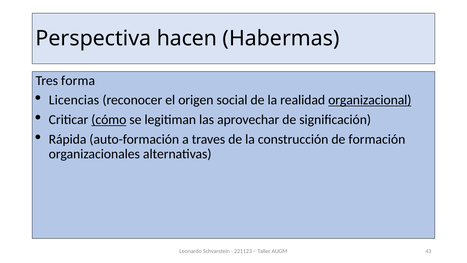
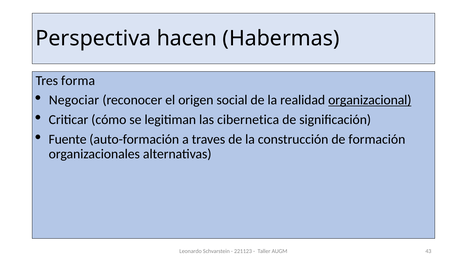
Licencias: Licencias -> Negociar (74, 100)
cómo underline: present -> none (109, 120)
aprovechar: aprovechar -> cibernetica (248, 120)
Rápida: Rápida -> Fuente (68, 139)
